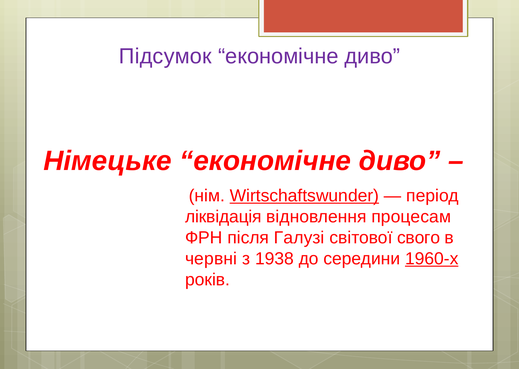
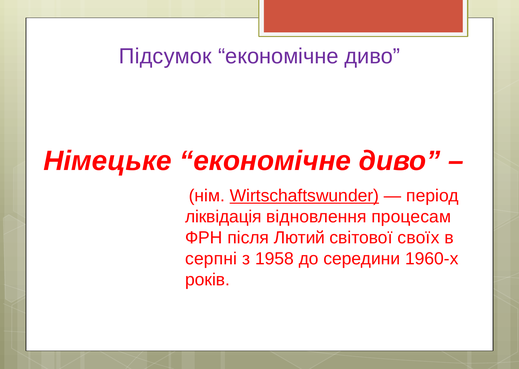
Галузі: Галузі -> Лютий (299, 237)
свого: свого -> своїх (418, 237)
червні: червні -> серпні (211, 258)
1938: 1938 -> 1958 (274, 258)
1960-х underline: present -> none (432, 258)
